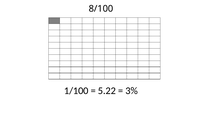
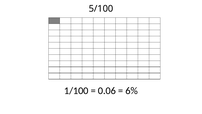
8/100: 8/100 -> 5/100 (101, 9)
5.22: 5.22 -> 0.06 (107, 90)
3%: 3% -> 6% (132, 90)
